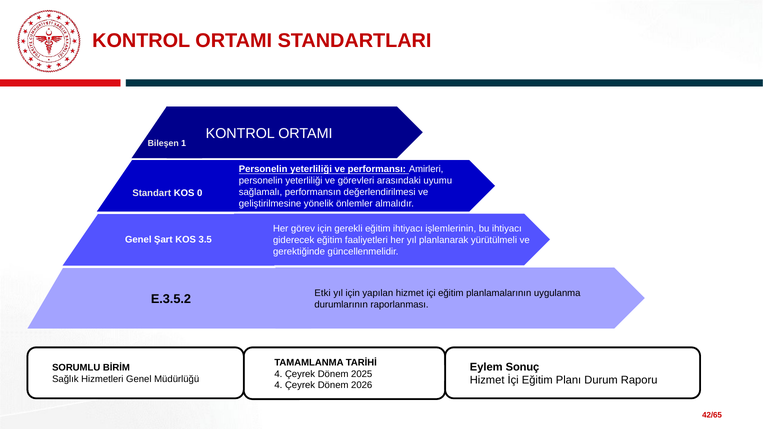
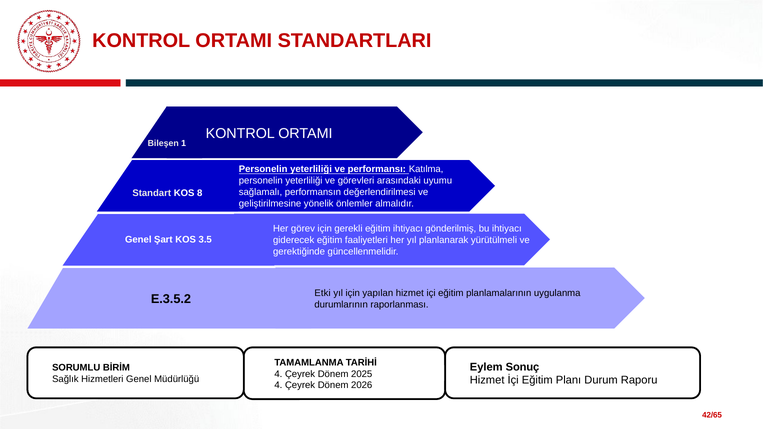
Amirleri: Amirleri -> Katılma (426, 169)
0: 0 -> 8 (200, 193)
işlemlerinin: işlemlerinin -> gönderilmiş (451, 229)
